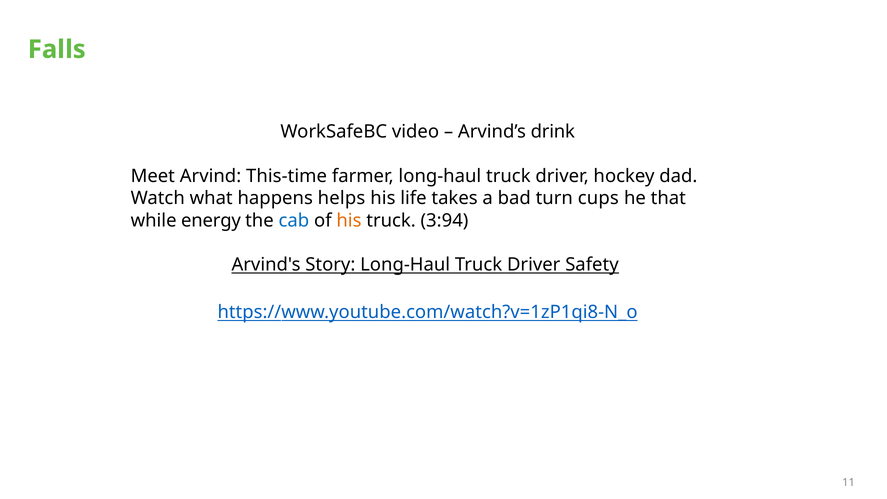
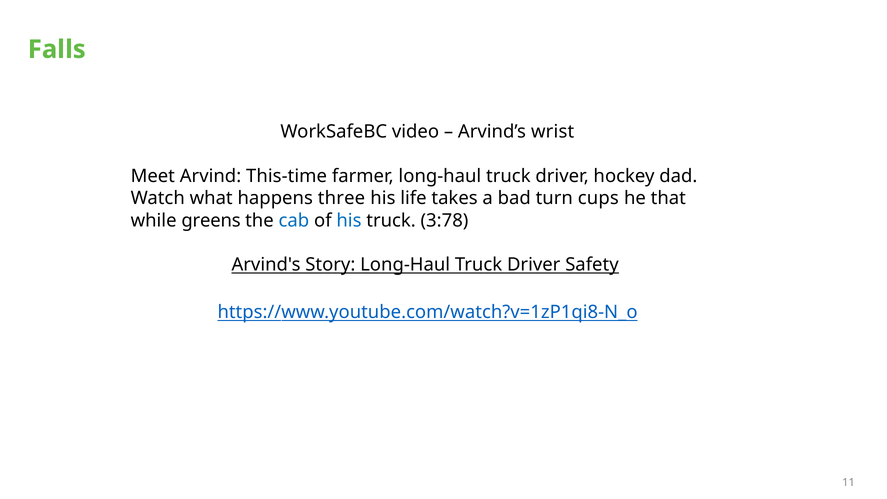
drink: drink -> wrist (553, 132)
helps: helps -> three (342, 198)
energy: energy -> greens (211, 220)
his colour: orange -> blue (349, 220)
3:94: 3:94 -> 3:78 (444, 220)
